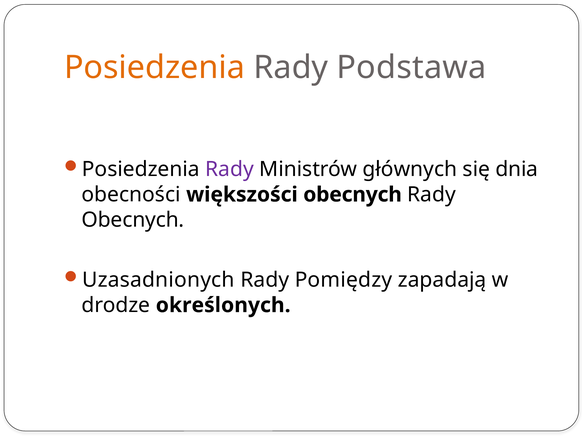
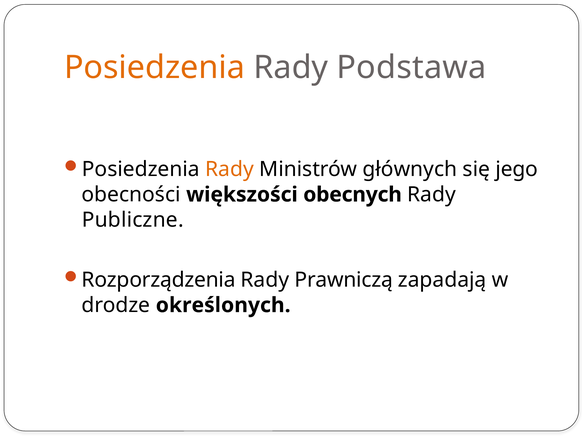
Rady colour: purple -> orange (229, 169)
dnia: dnia -> jego (517, 169)
Obecnych: Obecnych -> Publiczne (133, 220)
Uzasadnionych: Uzasadnionych -> Rozporządzenia (159, 280)
Pomiędzy: Pomiędzy -> Prawniczą (344, 280)
